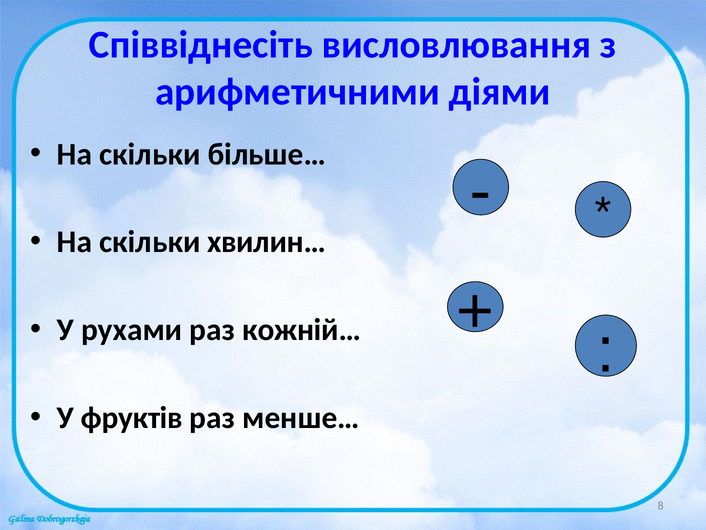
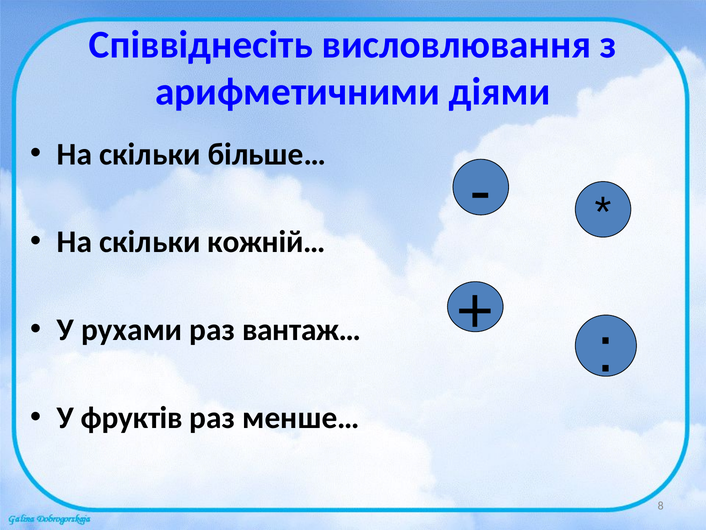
хвилин…: хвилин… -> кожній… (266, 242)
кожній…: кожній… -> вантаж… (302, 330)
